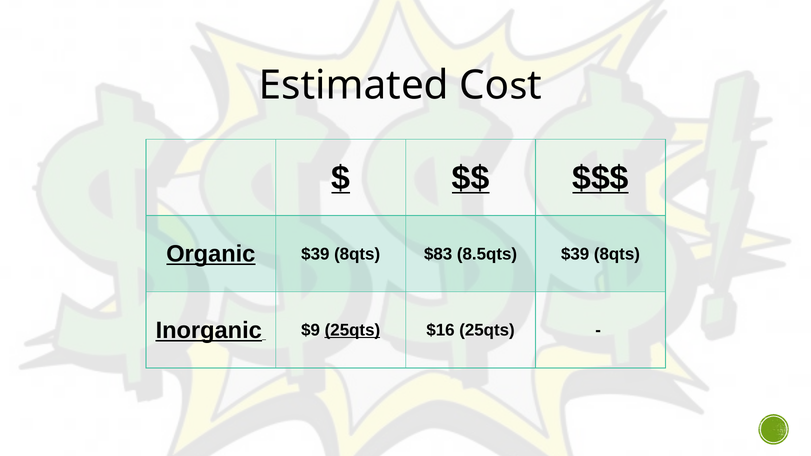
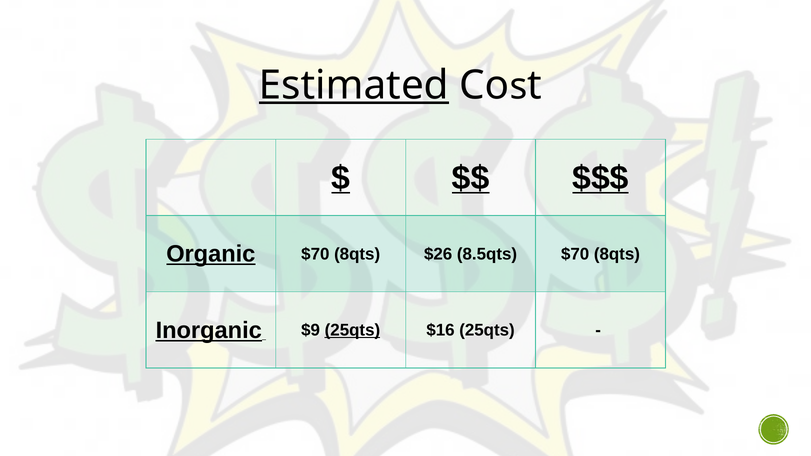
Estimated underline: none -> present (354, 85)
Organic $39: $39 -> $70 (315, 254)
$83: $83 -> $26 (438, 254)
8.5qts $39: $39 -> $70 (575, 254)
